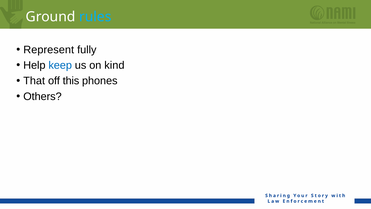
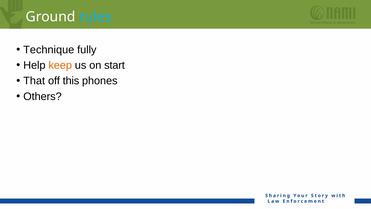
Represent: Represent -> Technique (49, 50)
keep colour: blue -> orange (60, 65)
kind: kind -> start (115, 65)
